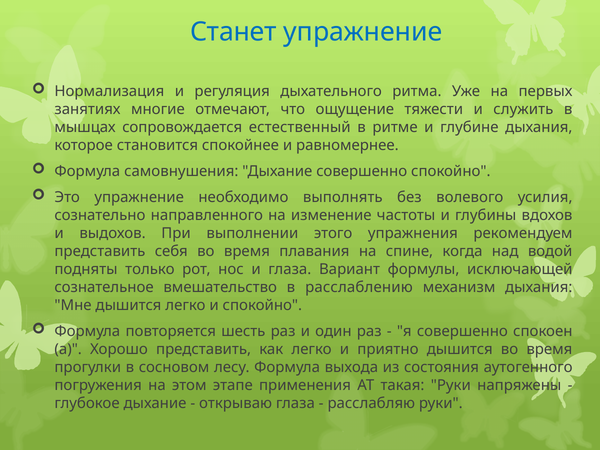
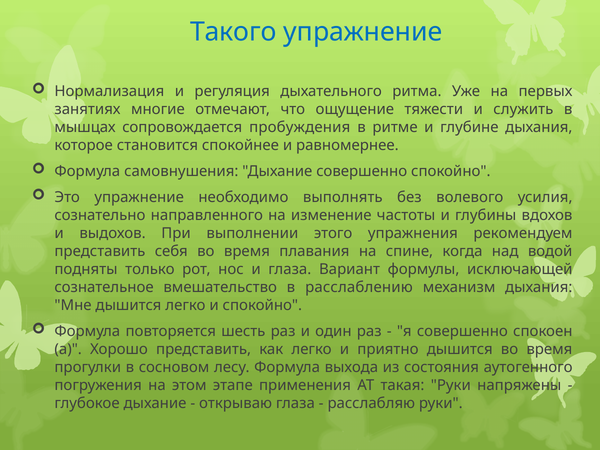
Станет: Станет -> Такого (233, 32)
естественный: естественный -> пробуждения (300, 127)
